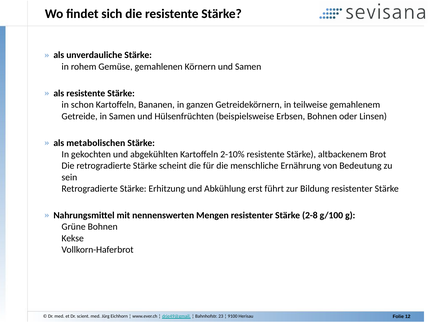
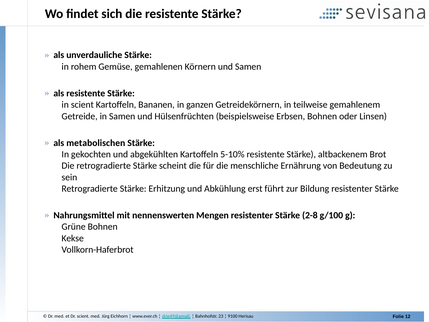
in schon: schon -> scient (82, 105)
2-10%: 2-10% -> 5-10% (232, 154)
